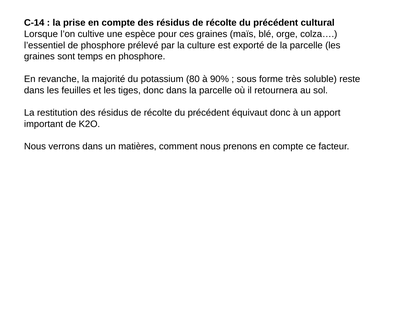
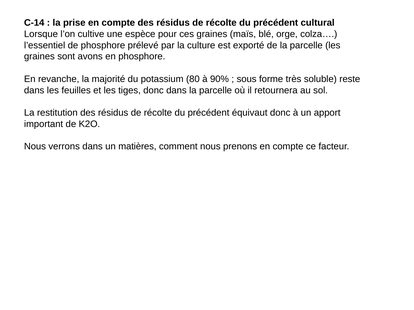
temps: temps -> avons (90, 57)
